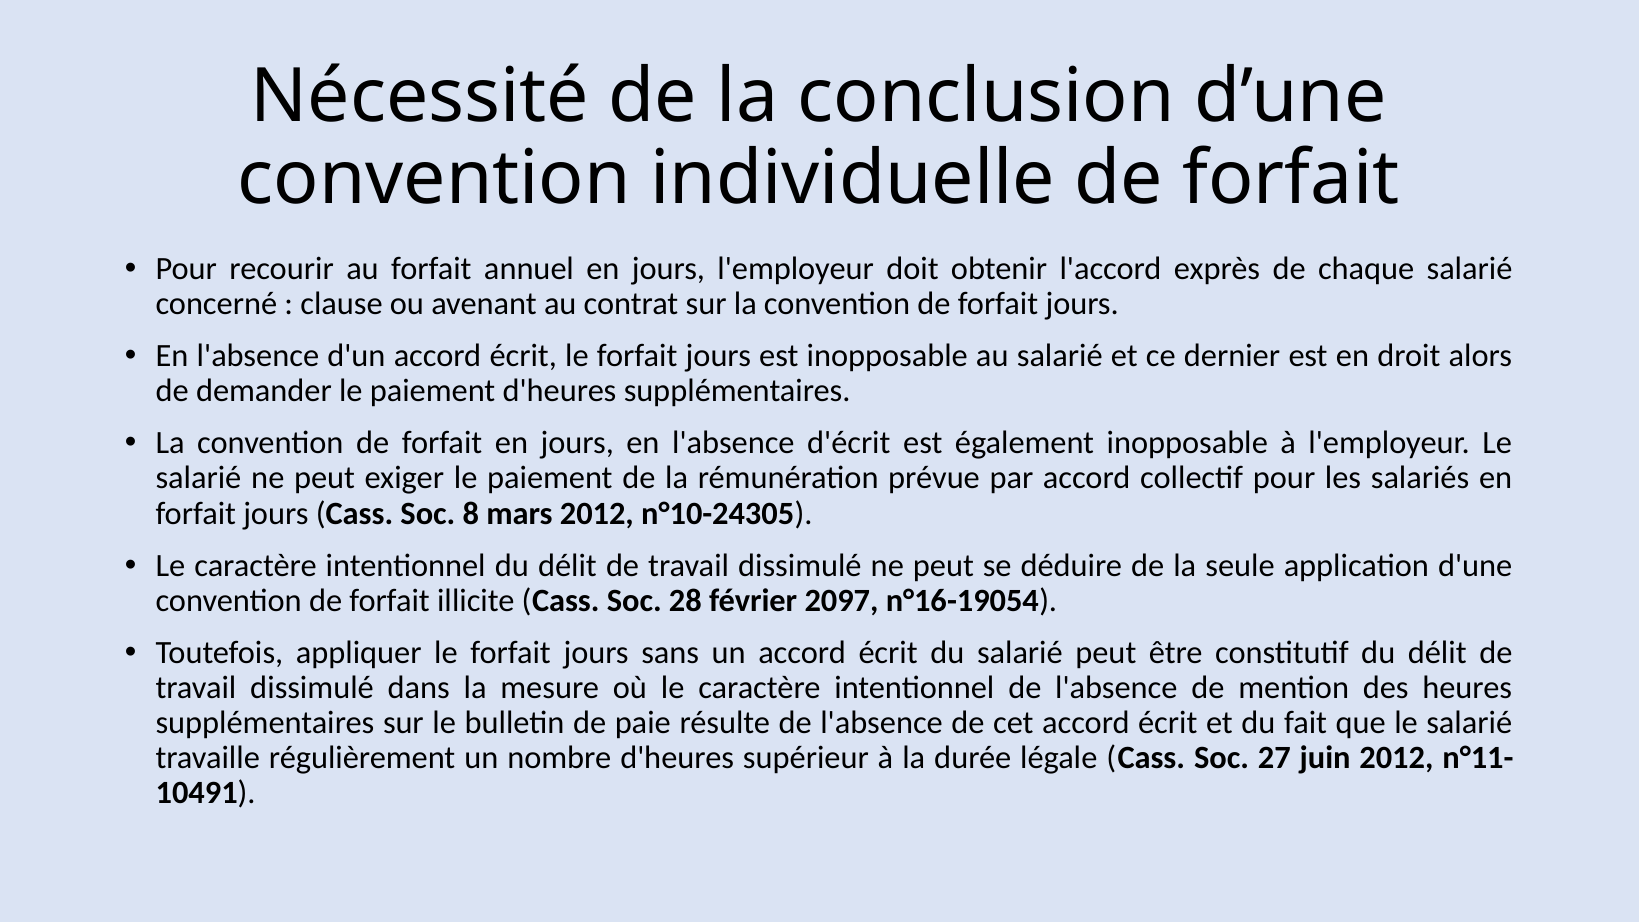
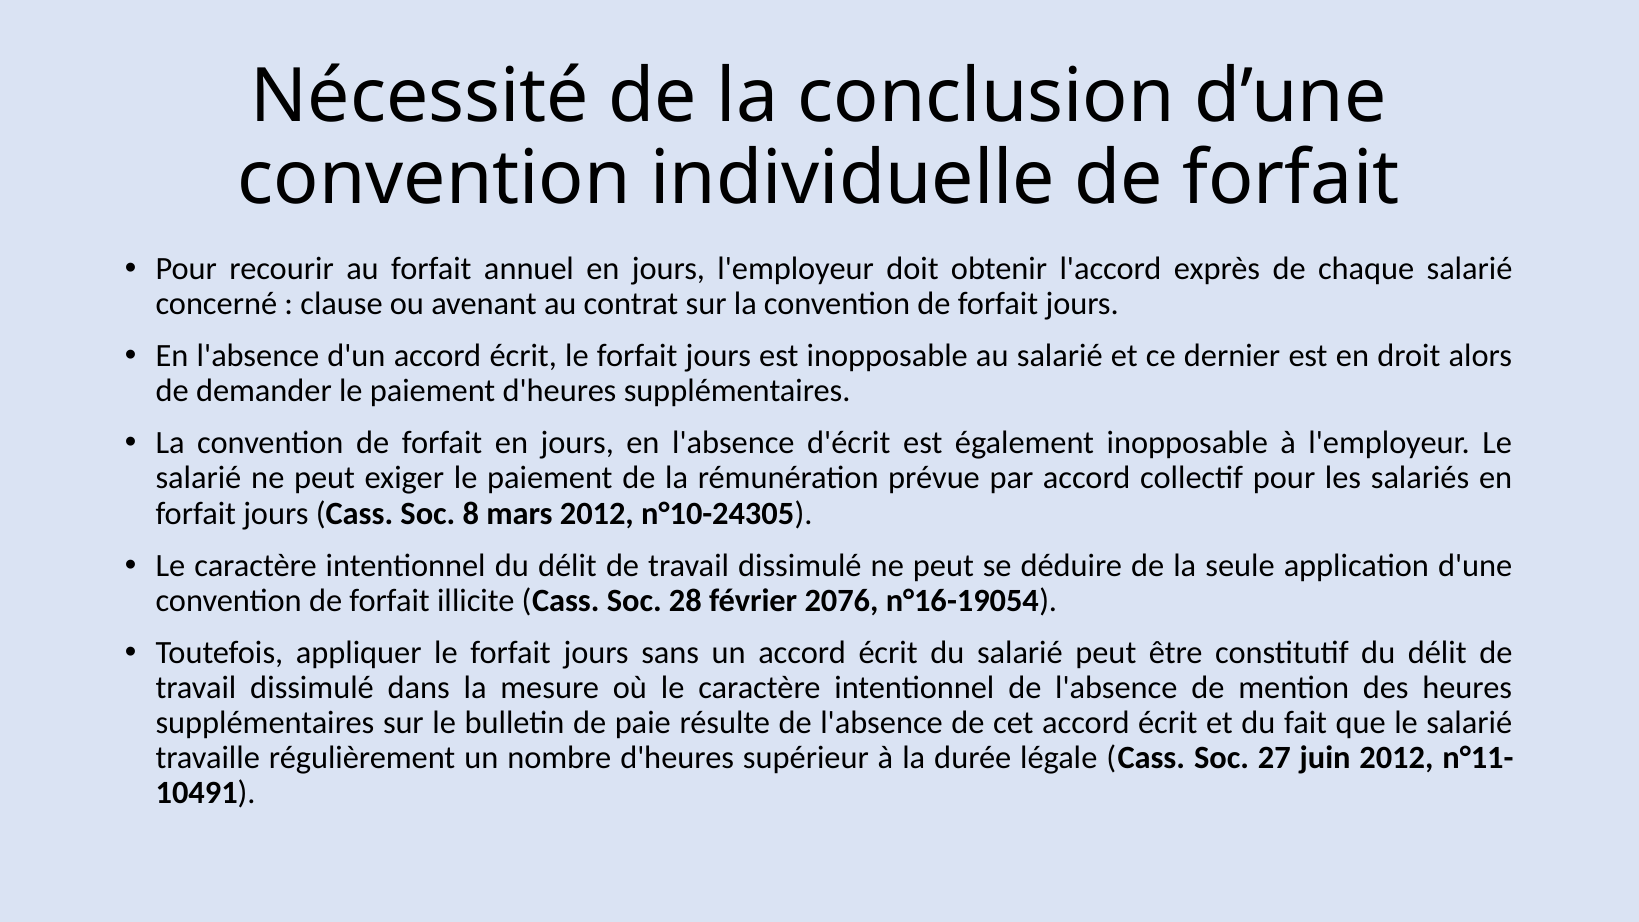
2097: 2097 -> 2076 (842, 600)
